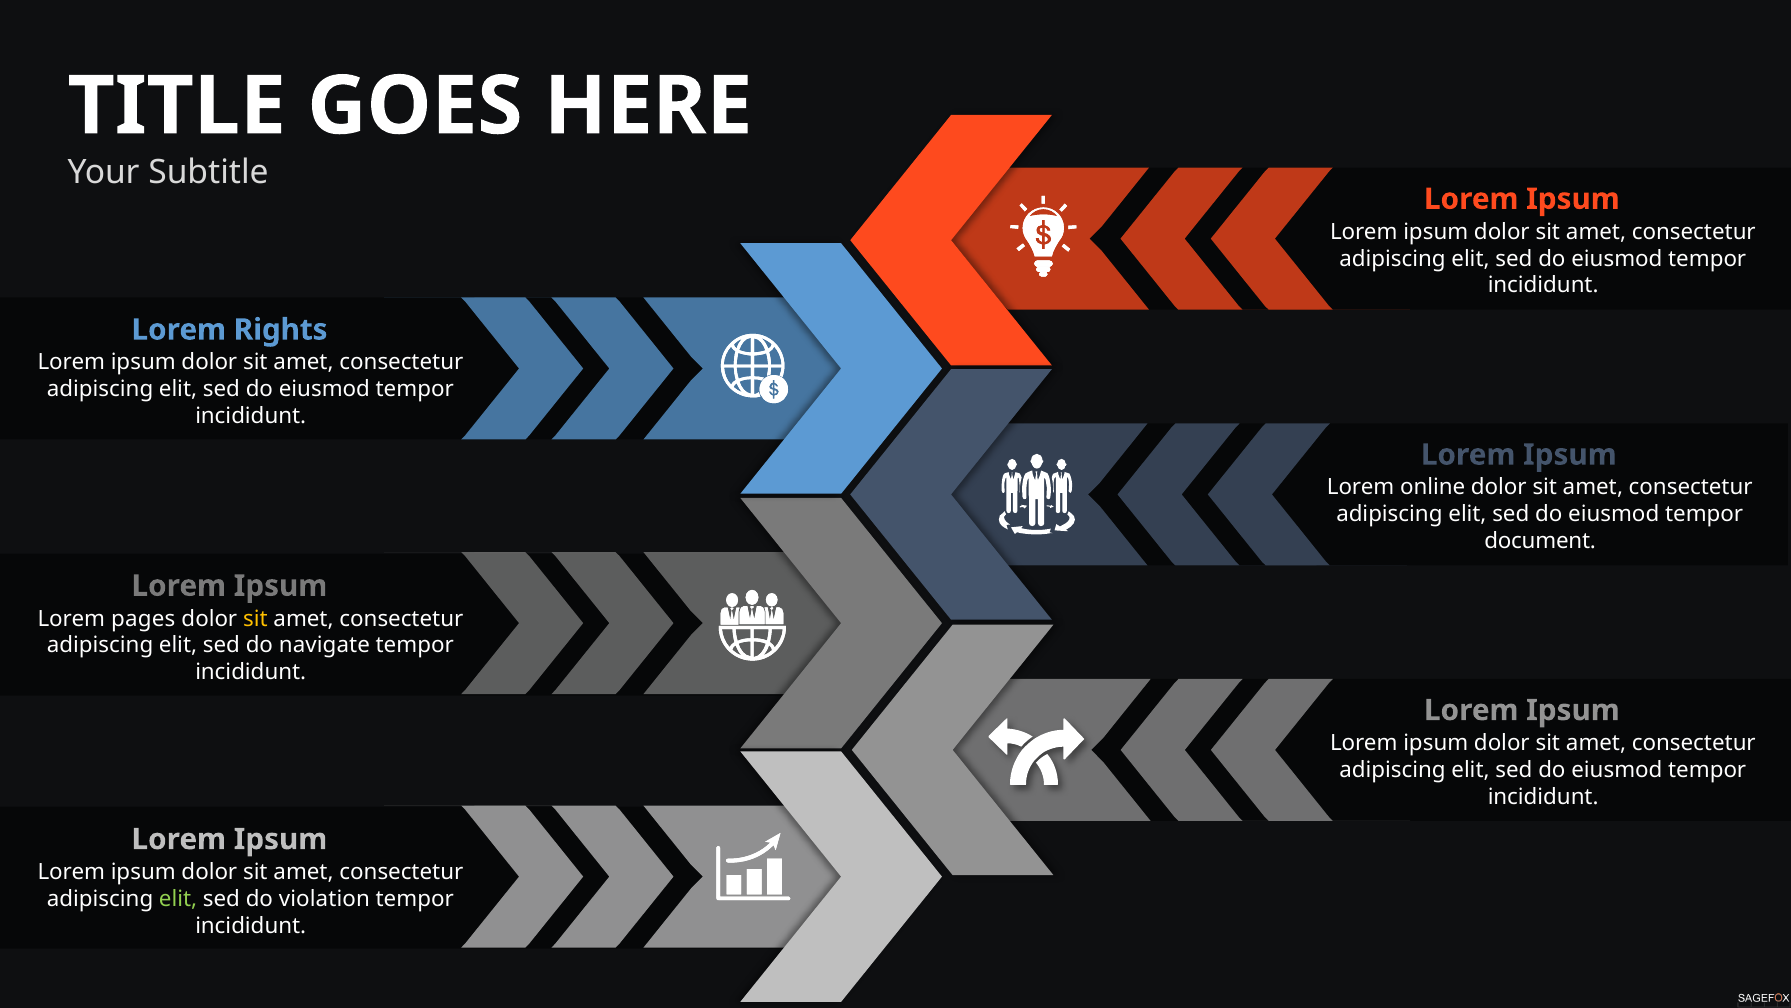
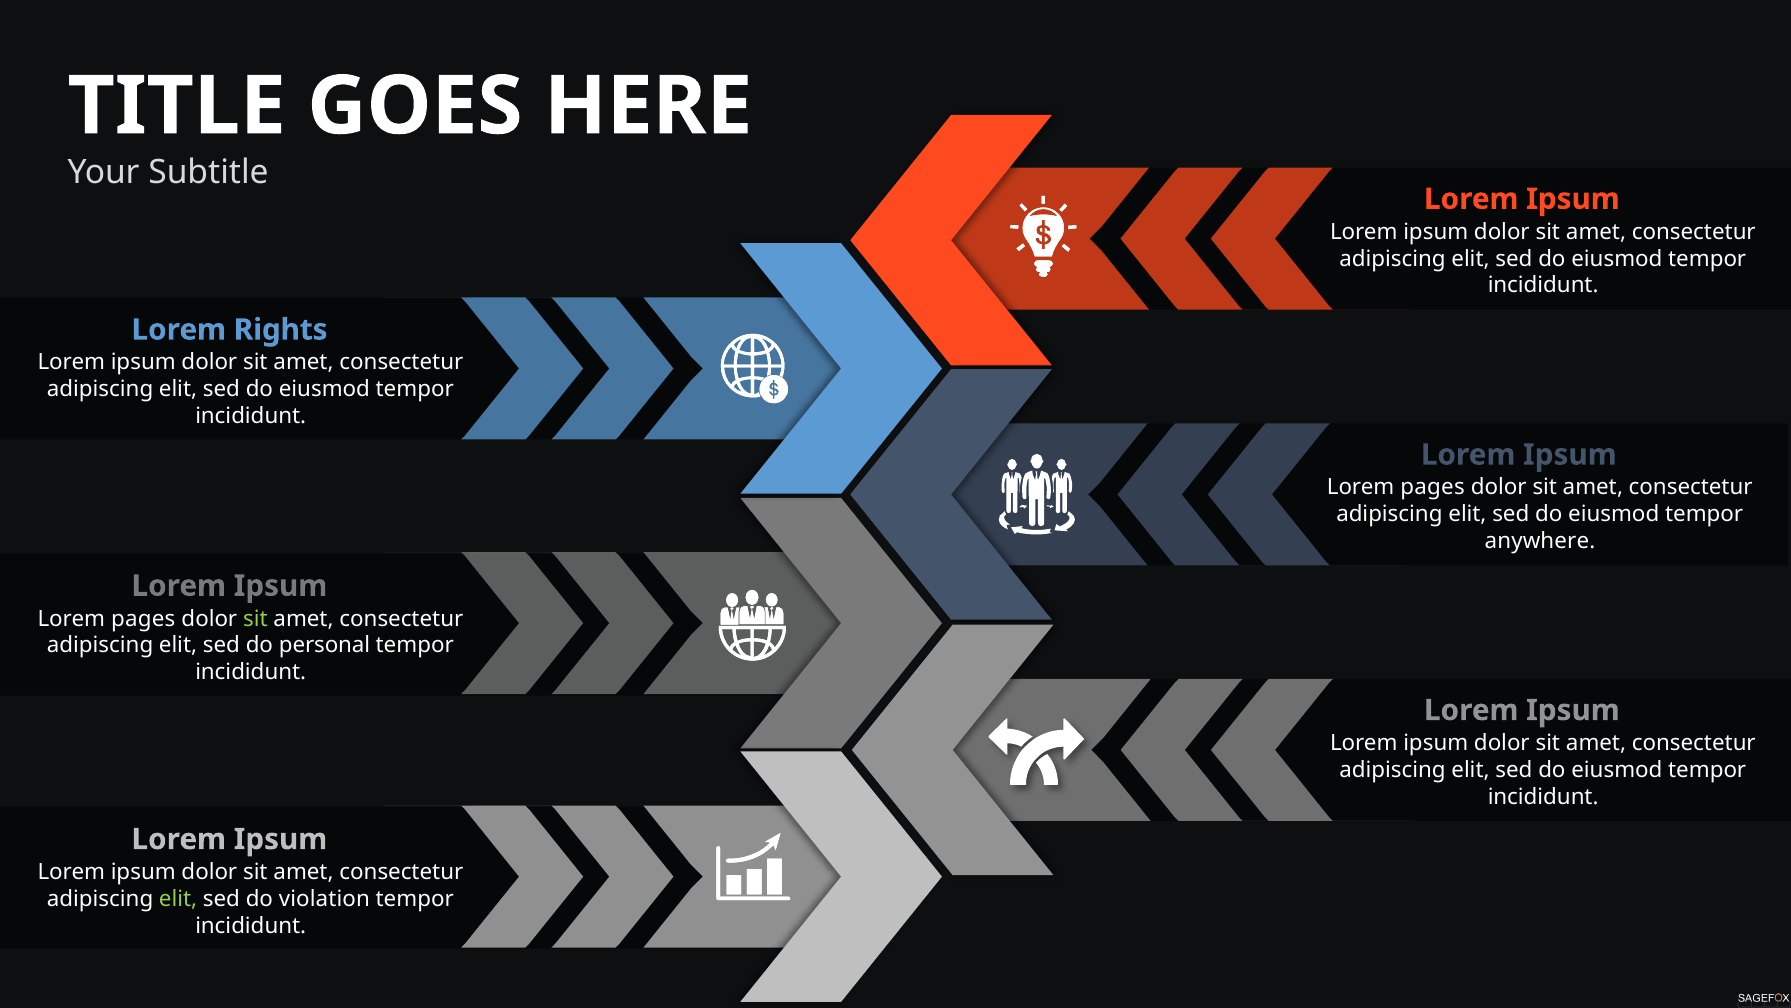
online: online -> pages (1433, 487)
document: document -> anywhere (1540, 541)
sit colour: yellow -> light green (255, 618)
navigate: navigate -> personal (325, 645)
